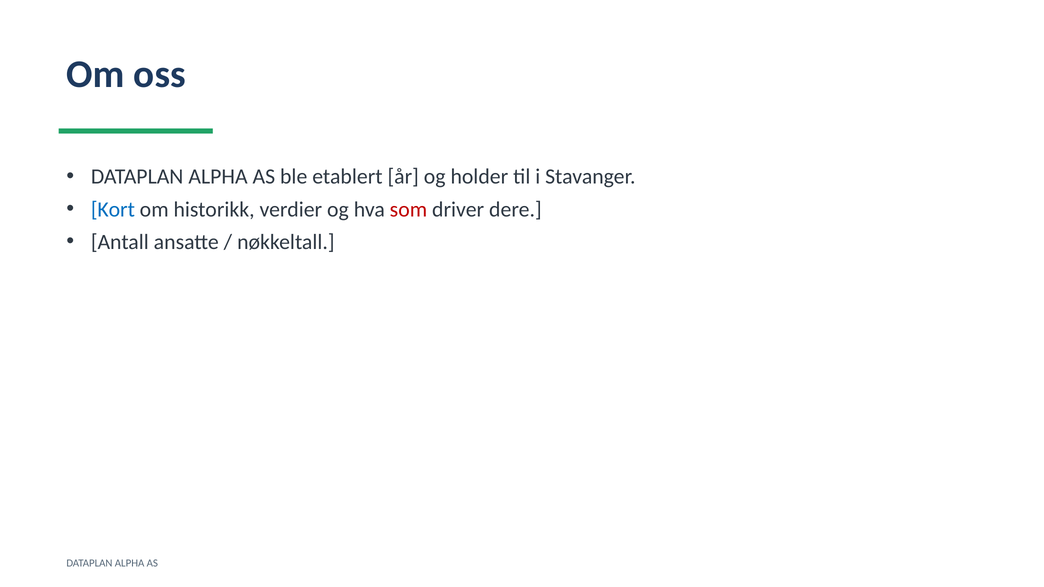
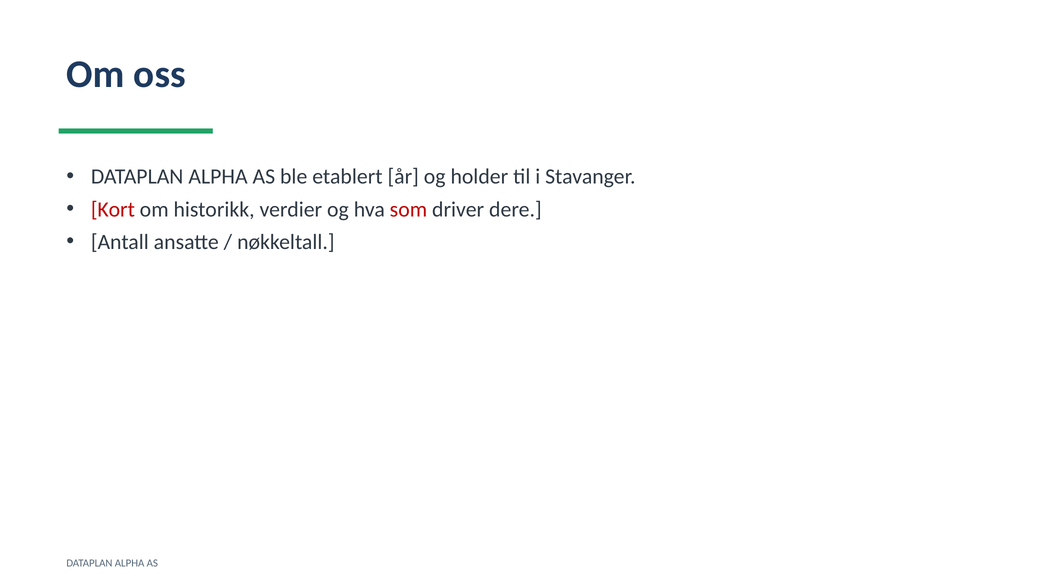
Kort colour: blue -> red (113, 209)
